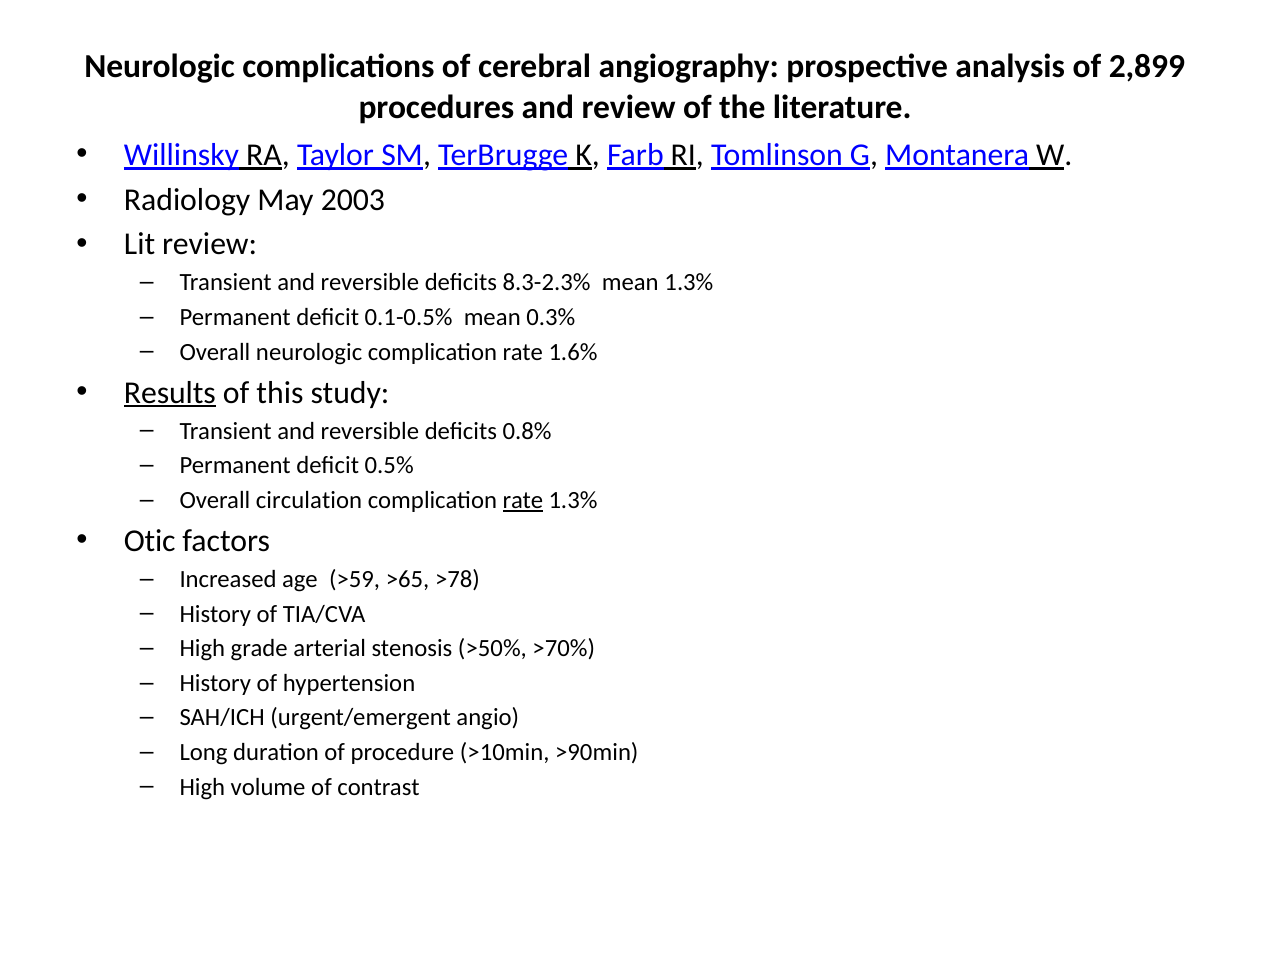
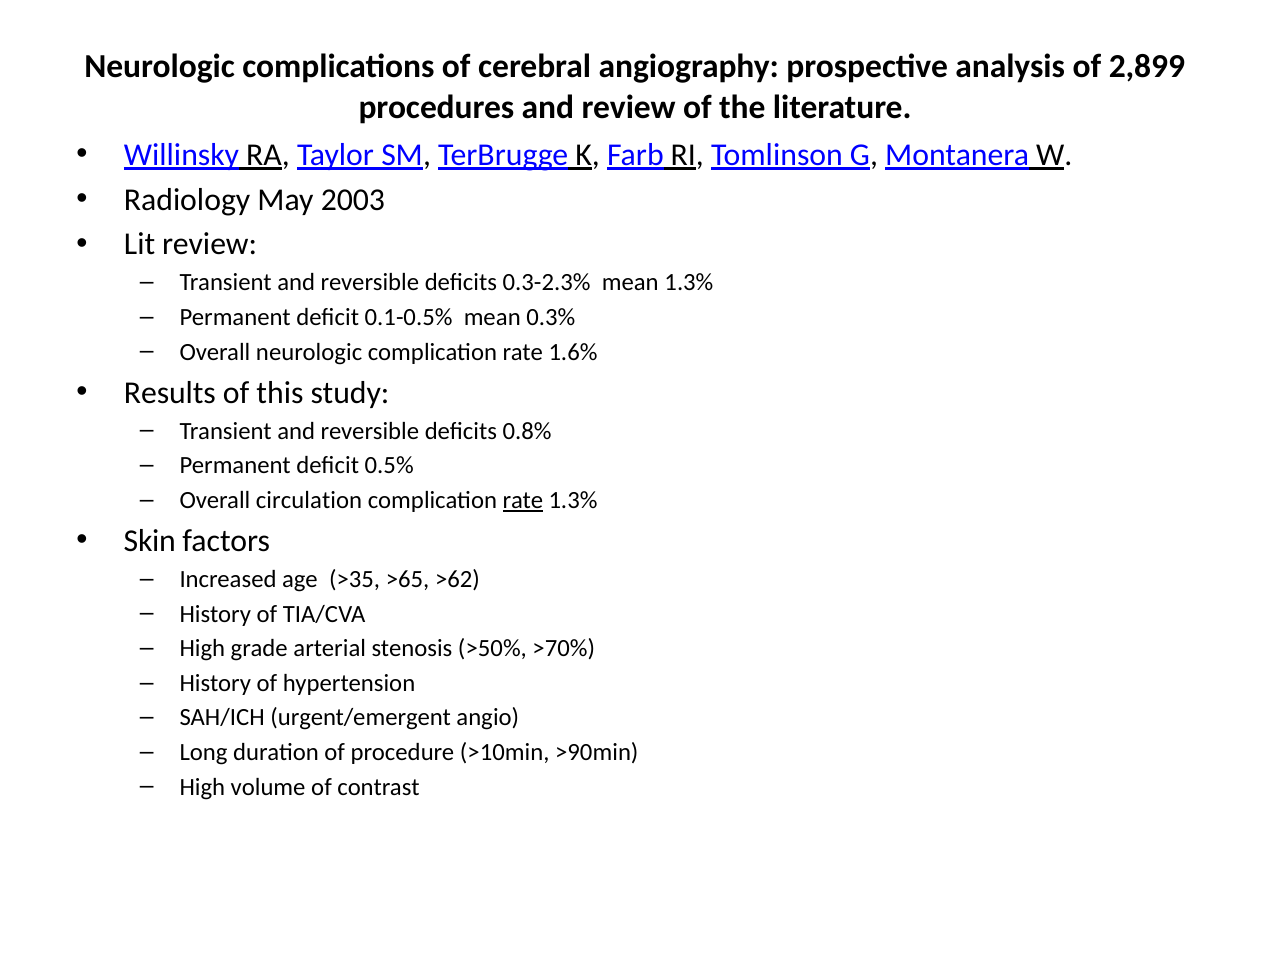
8.3-2.3%: 8.3-2.3% -> 0.3-2.3% (547, 283)
Results underline: present -> none (170, 393)
Otic: Otic -> Skin (150, 541)
>59: >59 -> >35 (355, 579)
>78: >78 -> >62 (457, 579)
